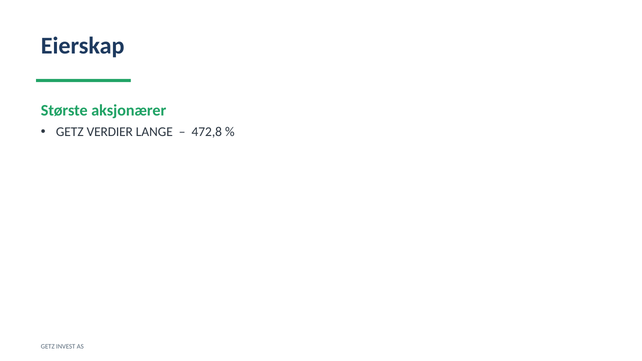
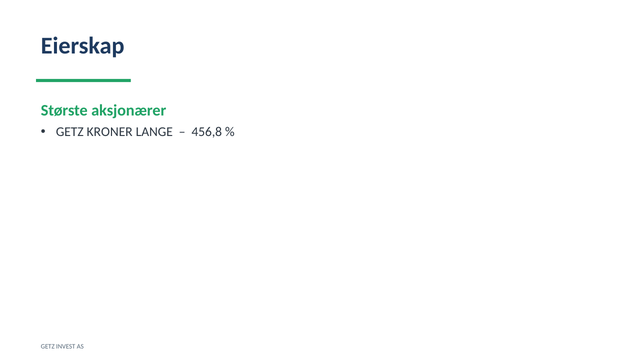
VERDIER: VERDIER -> KRONER (110, 132)
472,8: 472,8 -> 456,8 (207, 132)
